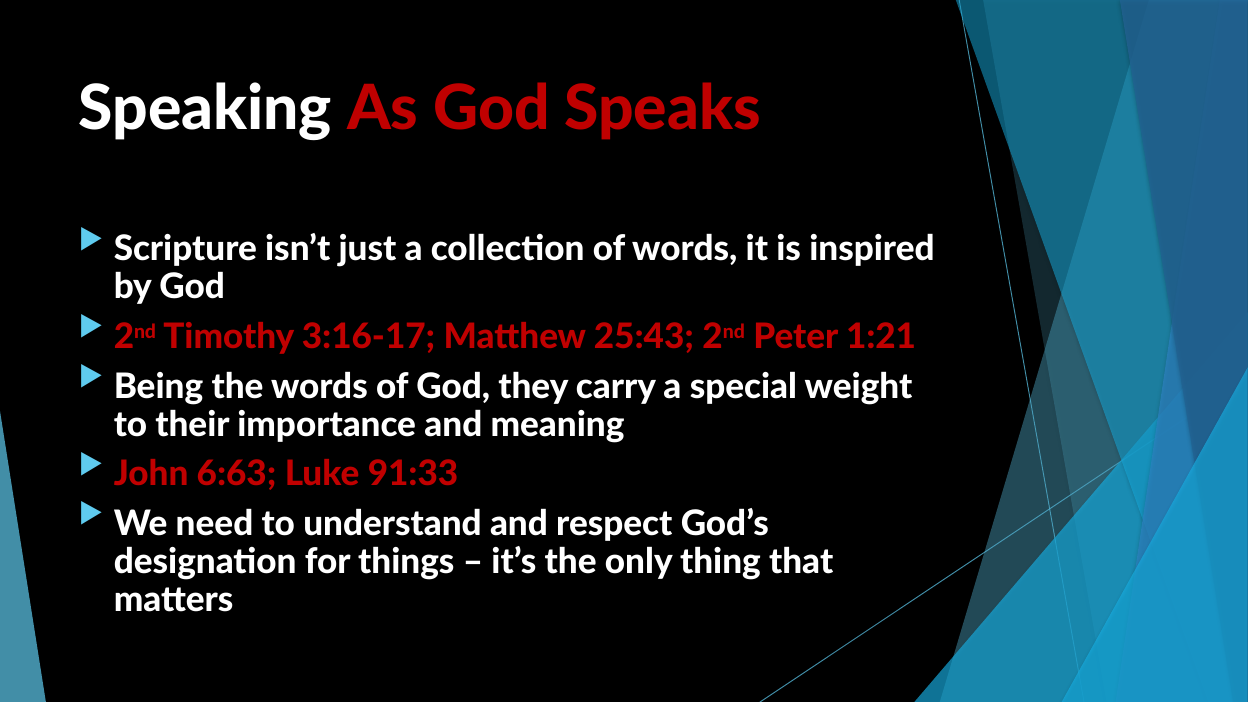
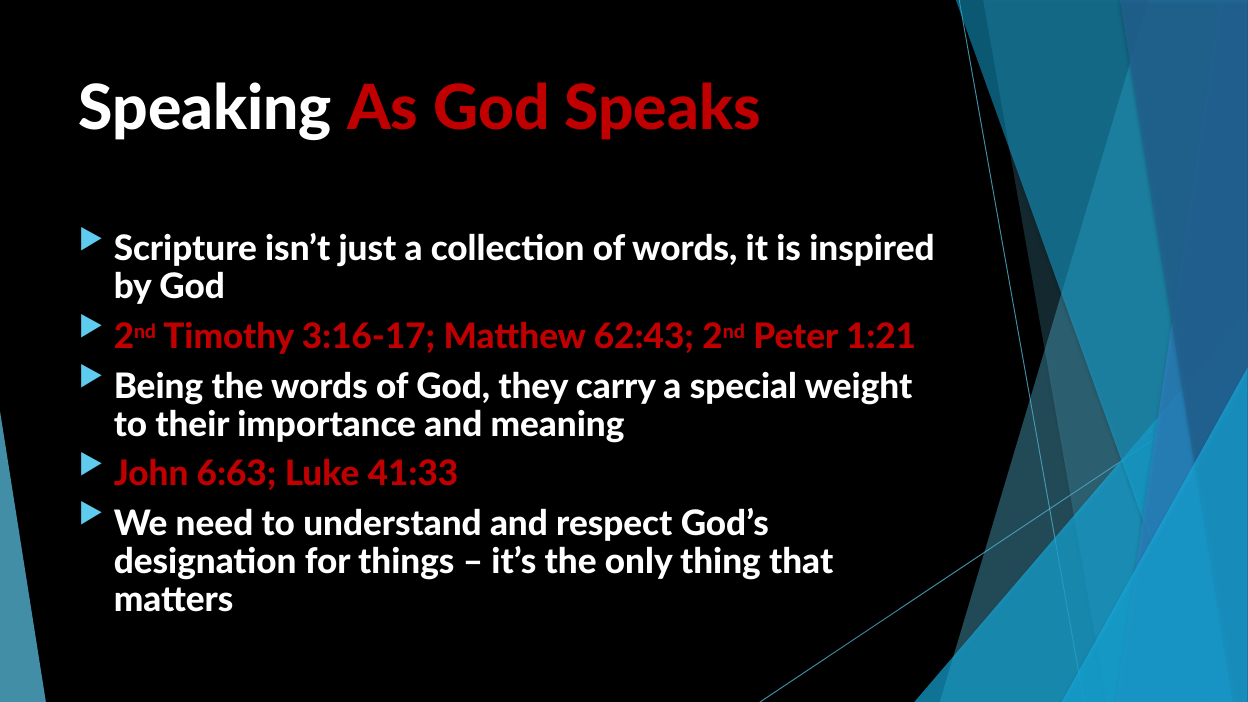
25:43: 25:43 -> 62:43 (644, 337)
91:33: 91:33 -> 41:33 (413, 474)
